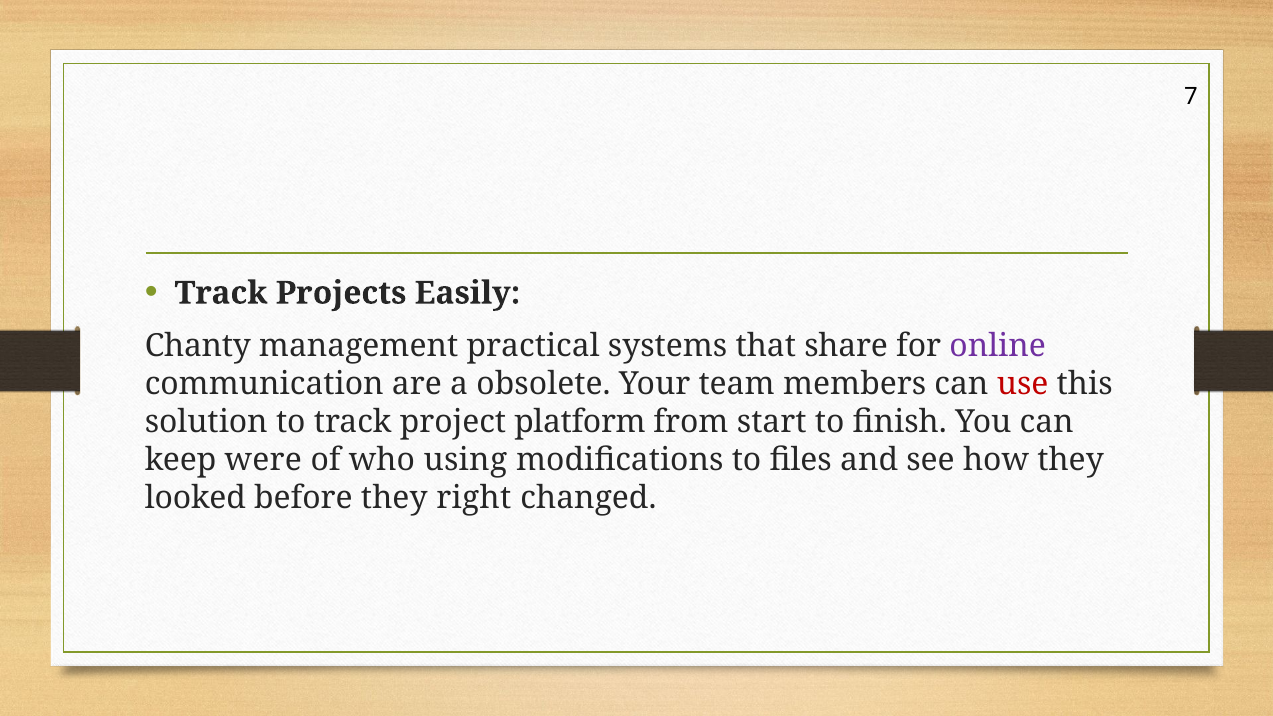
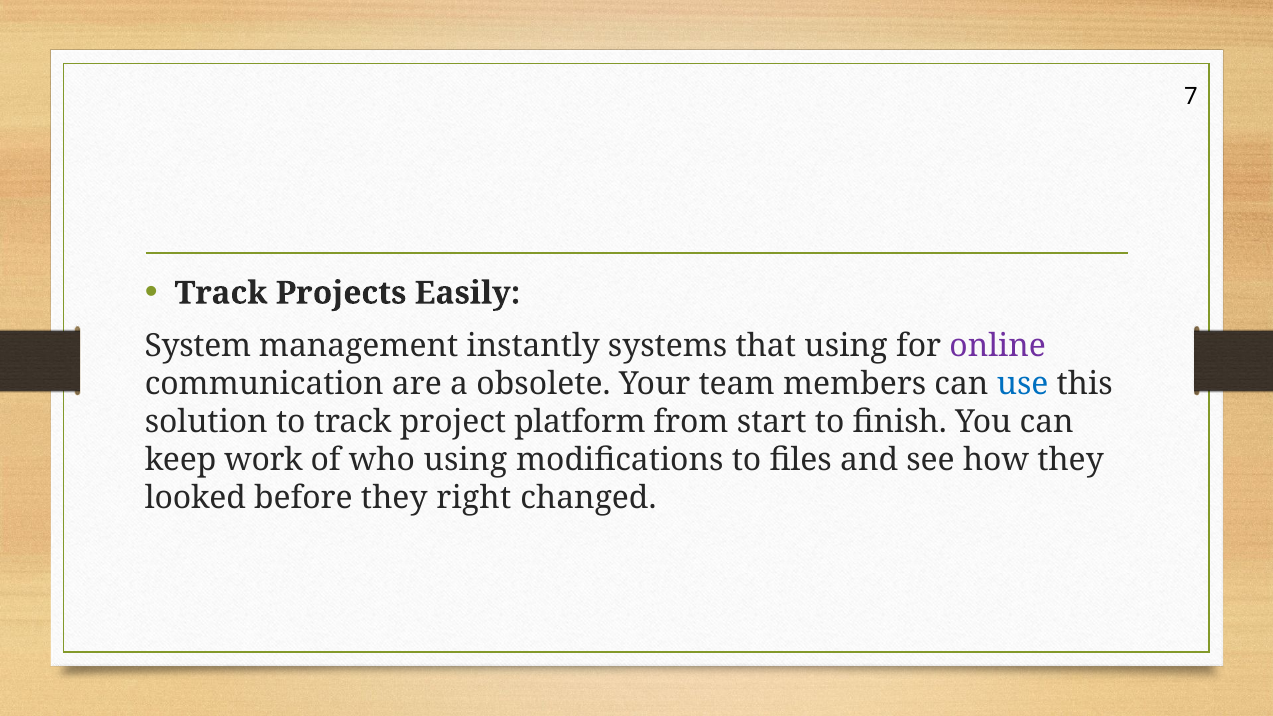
Chanty: Chanty -> System (198, 346)
practical: practical -> instantly (533, 346)
that share: share -> using (846, 346)
use colour: red -> blue (1023, 384)
were: were -> work (264, 460)
